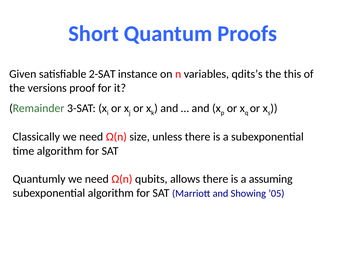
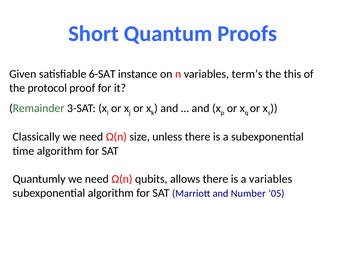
2-SAT: 2-SAT -> 6-SAT (102, 74)
qdits’s: qdits’s -> term’s (247, 74)
versions: versions -> protocol (47, 88)
a assuming: assuming -> variables (271, 179)
Showing: Showing -> Number (248, 193)
